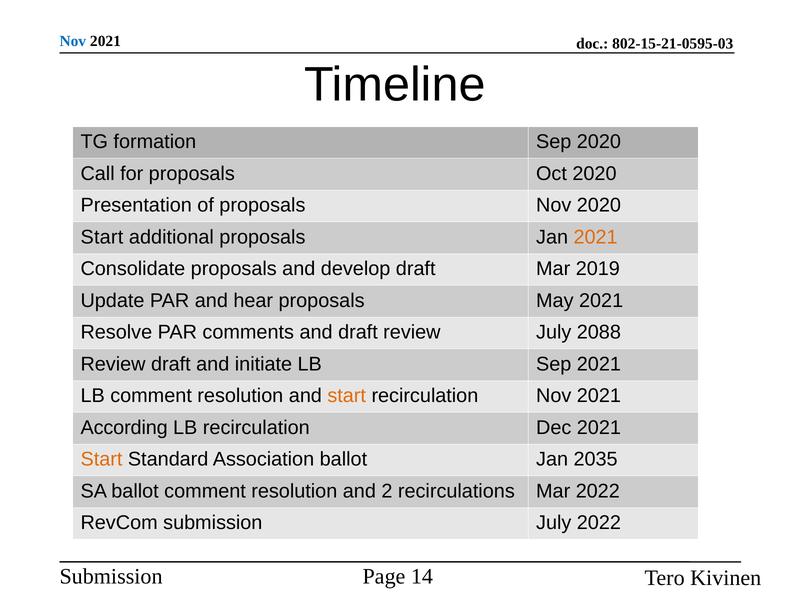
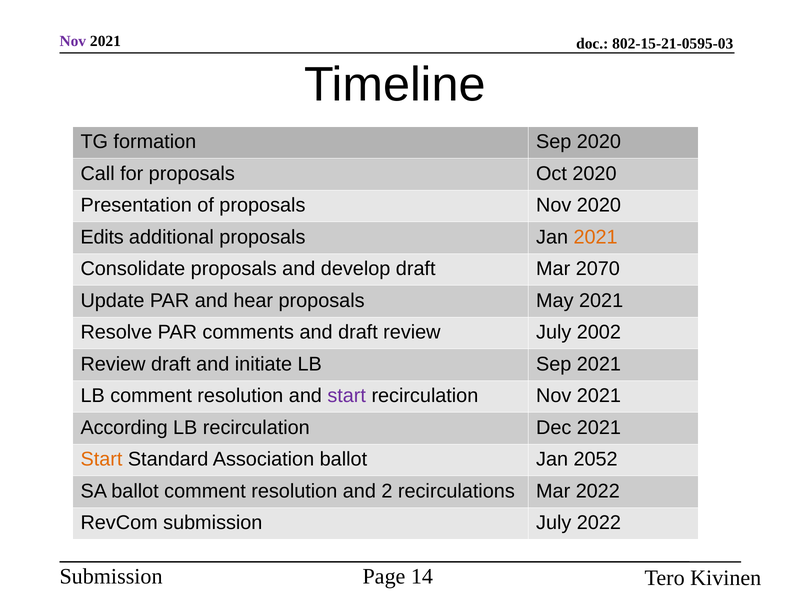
Nov colour: blue -> purple (73, 41)
Start: Start -> Edits (102, 237)
2019: 2019 -> 2070 (598, 269)
2088: 2088 -> 2002 (599, 333)
start colour: orange -> purple (347, 396)
2035: 2035 -> 2052 (596, 460)
